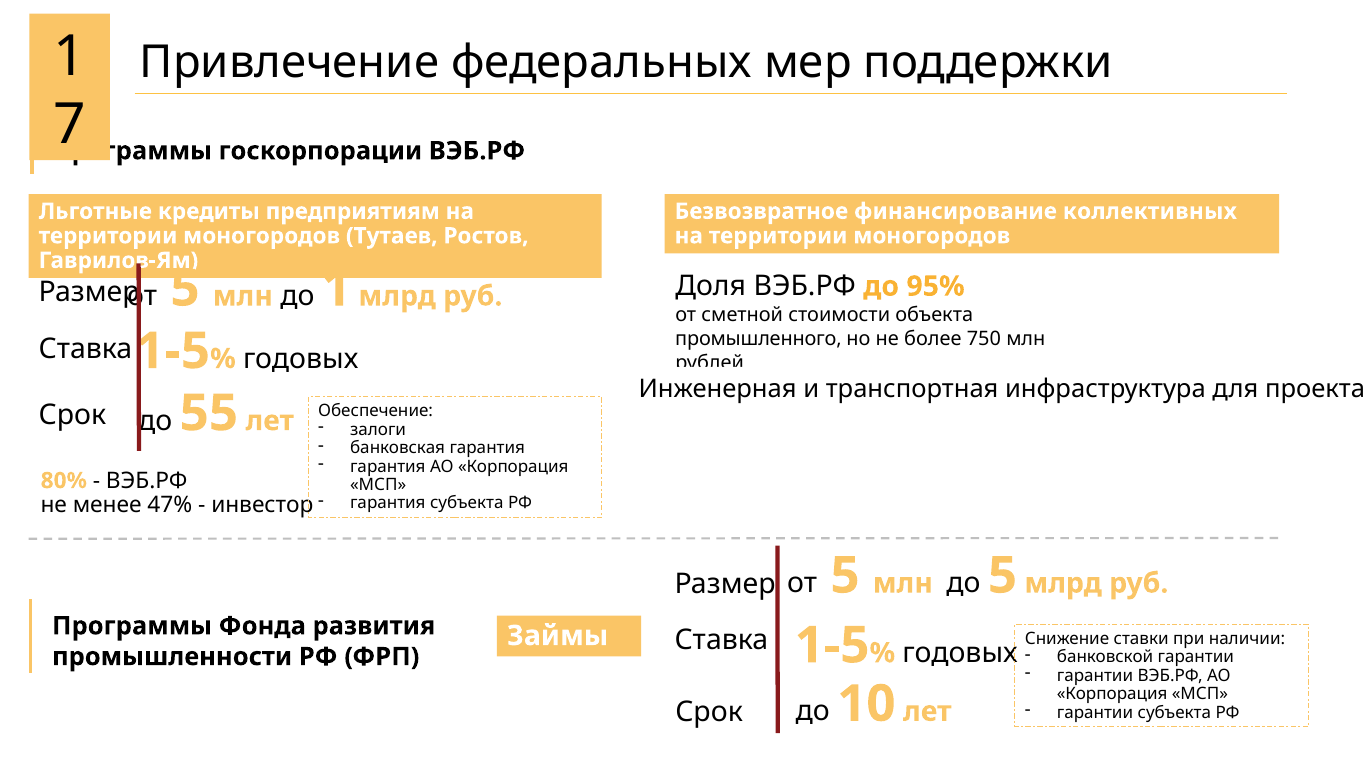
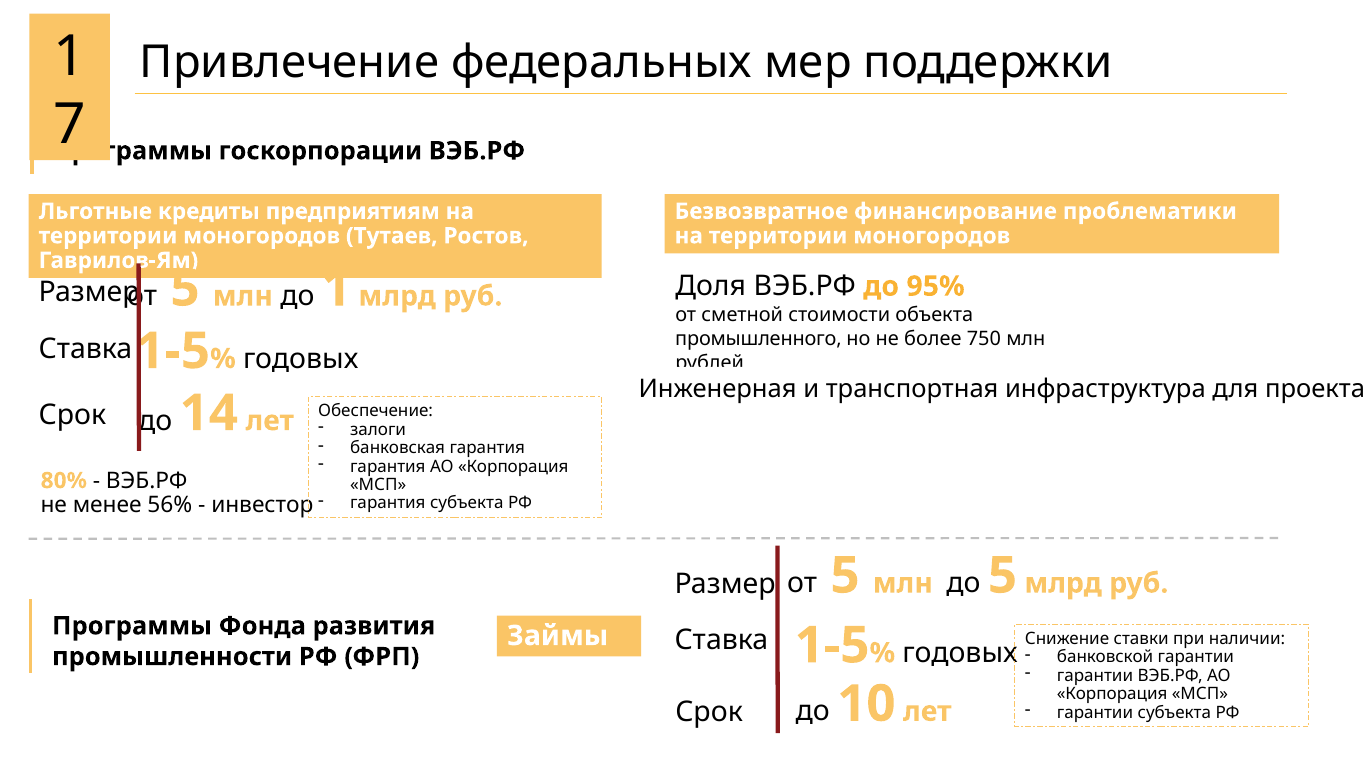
коллективных: коллективных -> проблематики (1150, 211)
55: 55 -> 14 (209, 413)
47%: 47% -> 56% (170, 505)
